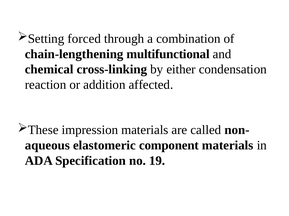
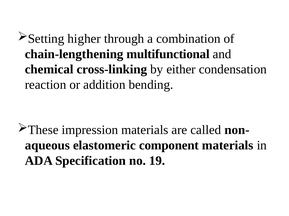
forced: forced -> higher (84, 39)
affected: affected -> bending (151, 85)
